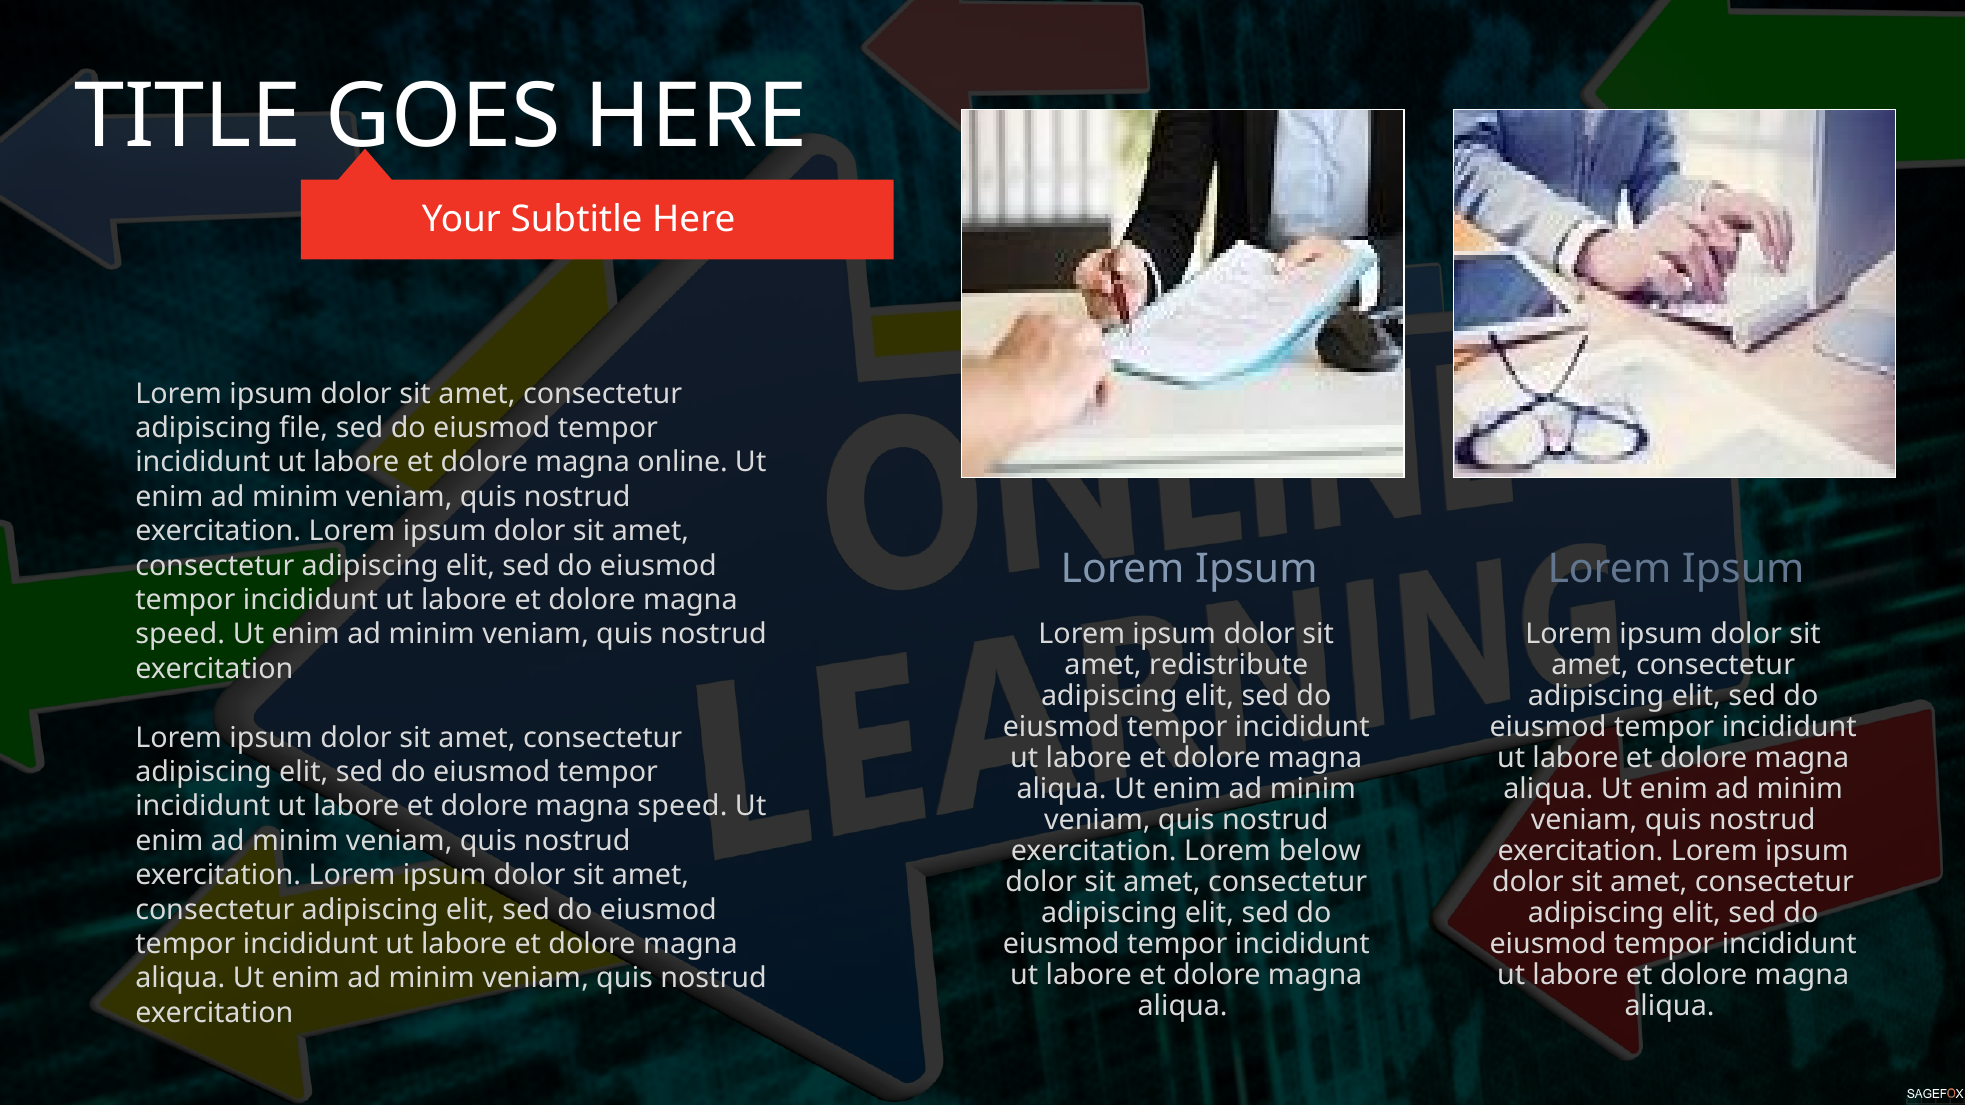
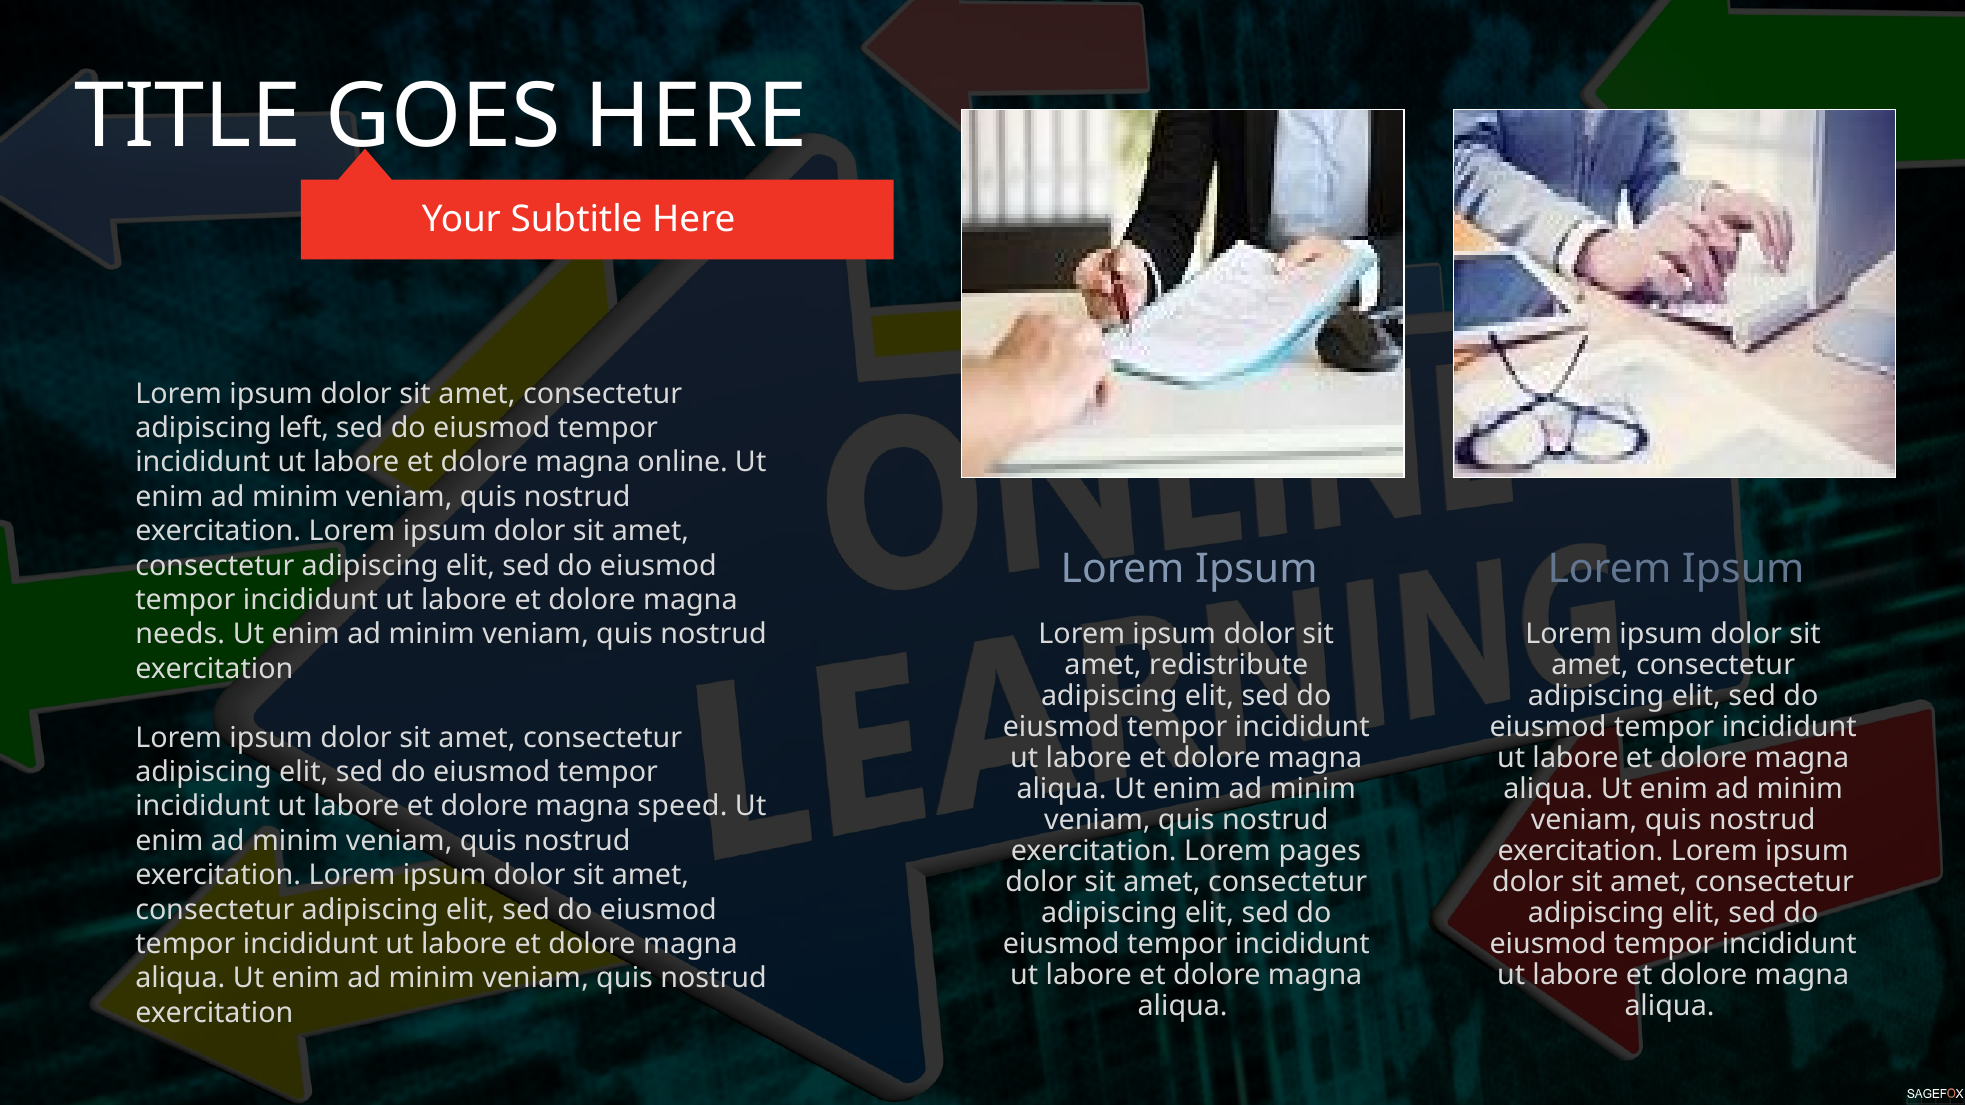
file: file -> left (304, 428)
speed: speed -> needs (180, 635)
below: below -> pages (1320, 852)
